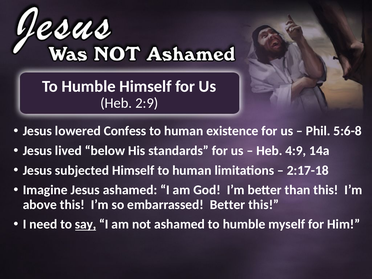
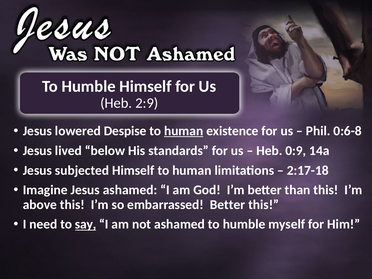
Confess: Confess -> Despise (125, 131)
human underline: none -> present (184, 131)
5:6-8: 5:6-8 -> 0:6-8 (348, 131)
4:9: 4:9 -> 0:9 (296, 151)
